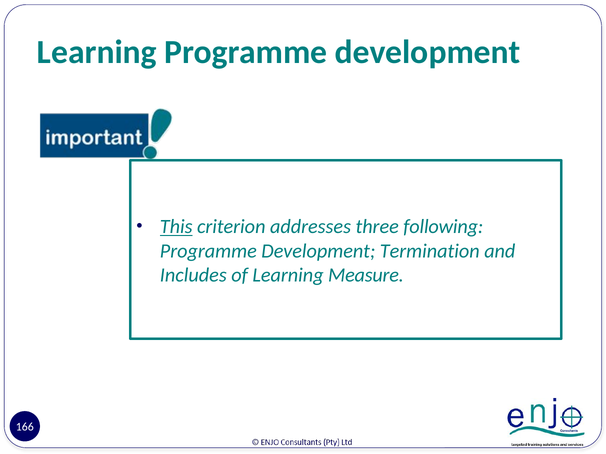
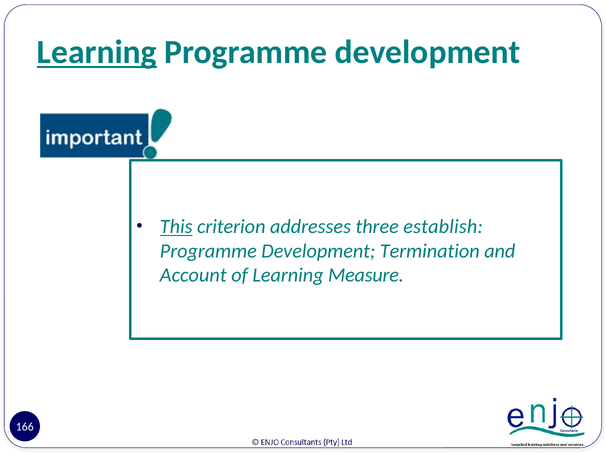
Learning underline: none -> present (97, 52)
following: following -> establish (443, 227)
Includes: Includes -> Account (193, 275)
